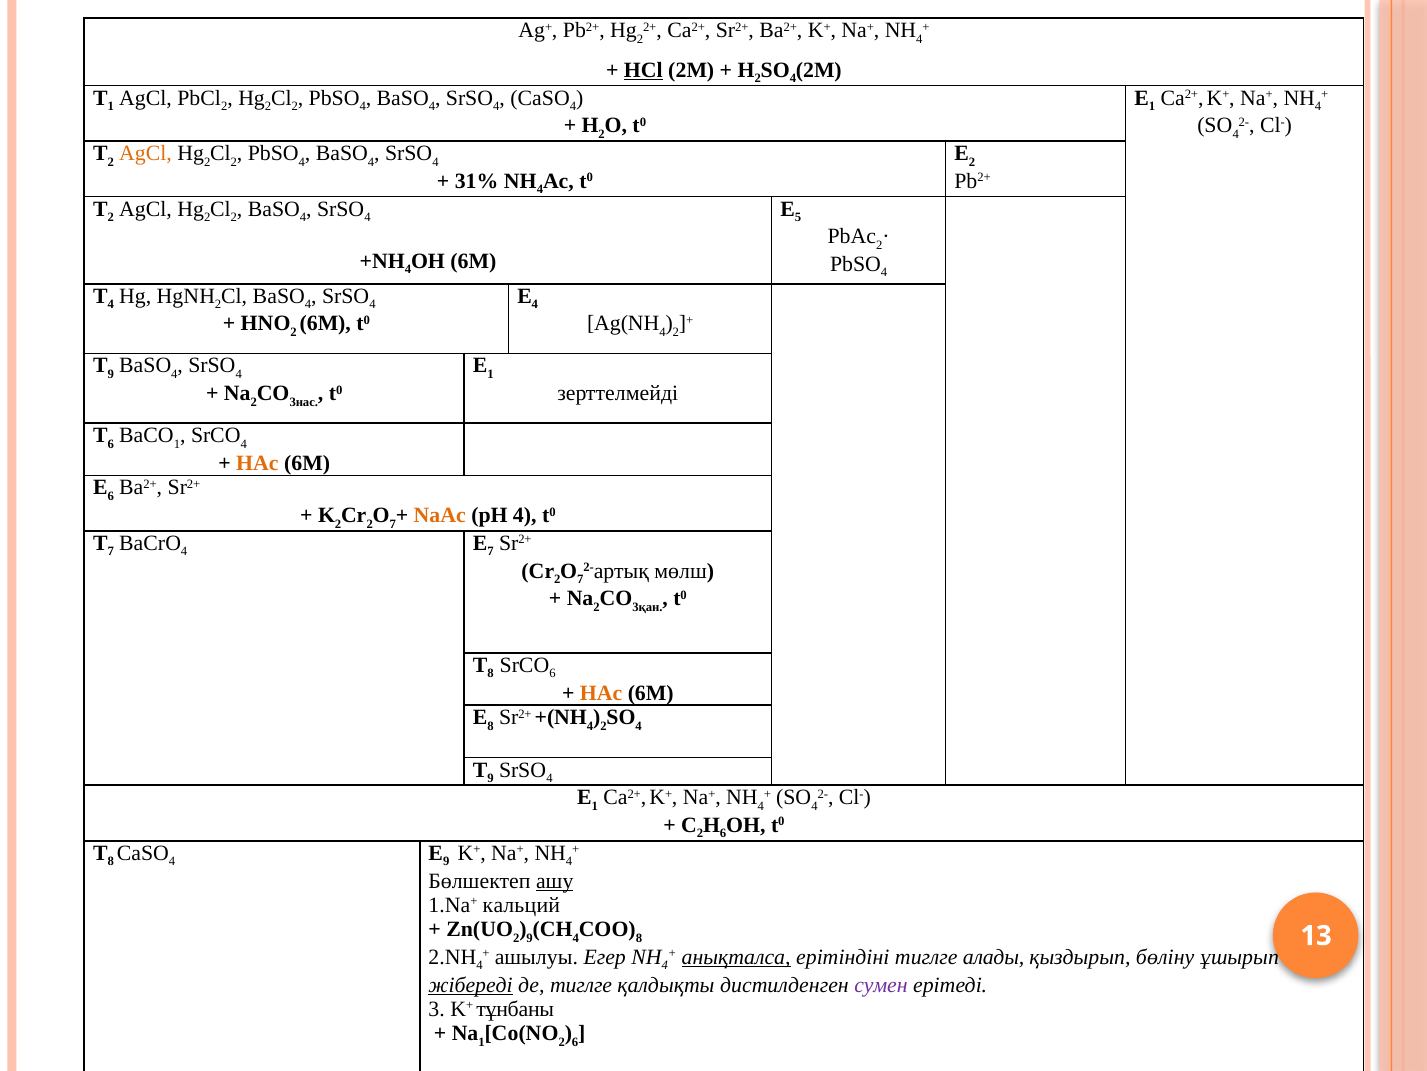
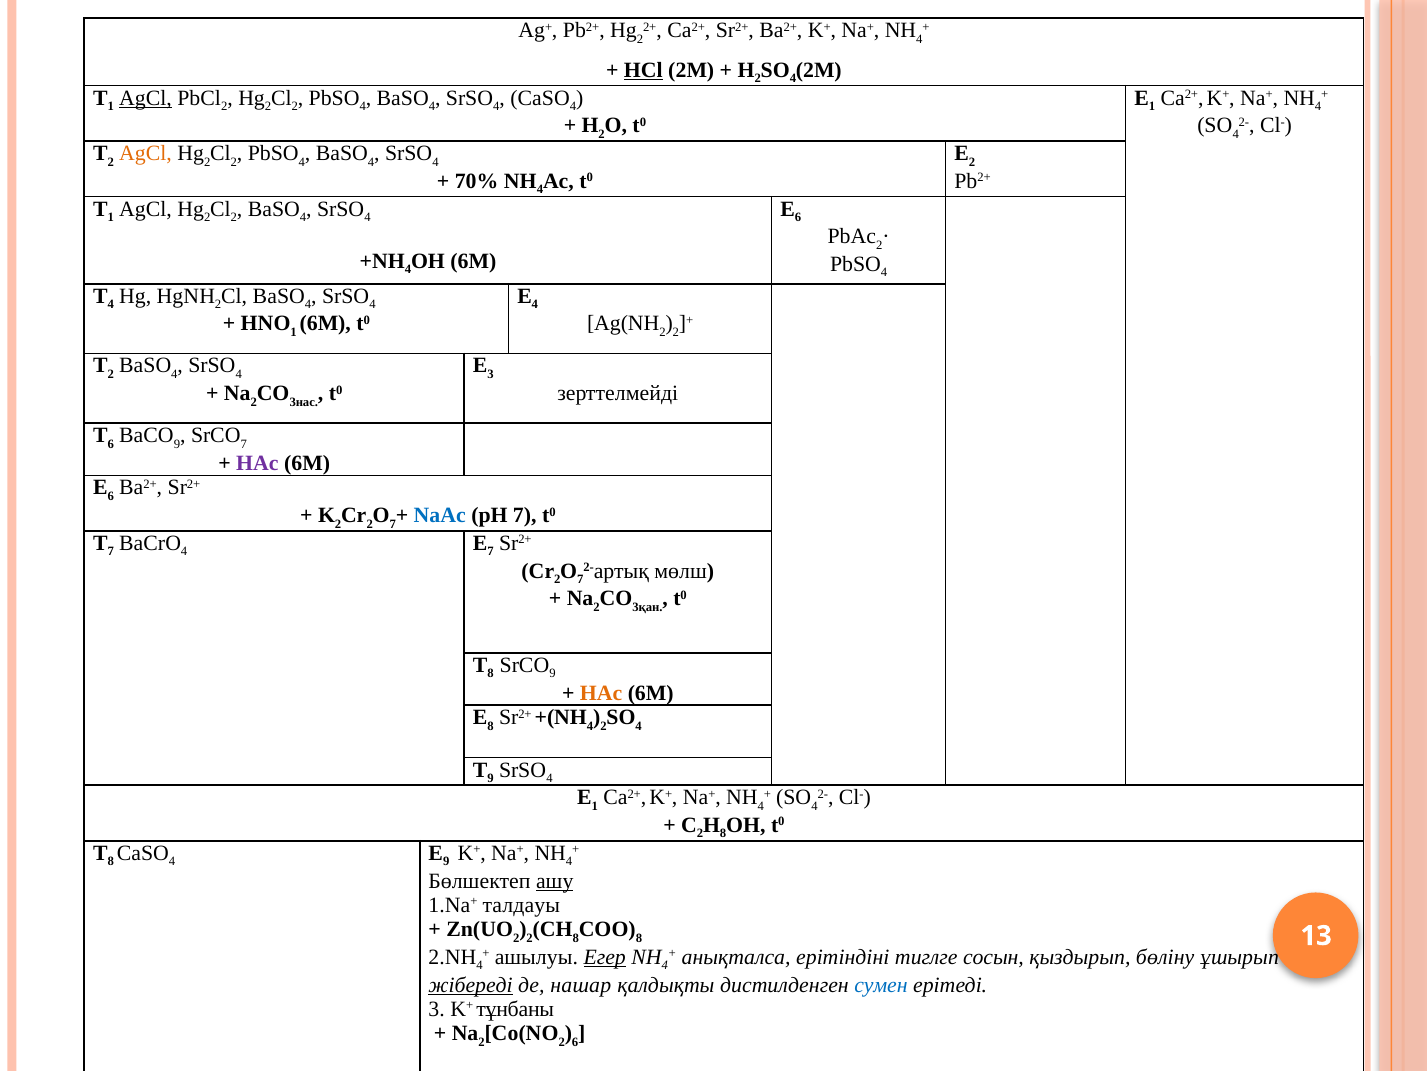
AgCl underline: none -> present (146, 98)
31%: 31% -> 70% (477, 181)
2: 2 -> 1 (111, 217)
5: 5 -> 6 (798, 217)
2: 2 -> 1 (294, 332)
4: 4 -> 2 (663, 332)
9: 9 -> 2 (111, 374)
1: 1 -> 3 (491, 374)
1: 1 -> 9 (177, 444)
4: 4 -> 7 (244, 444)
HAc colour: orange -> purple (257, 463)
NaAc colour: orange -> blue (440, 515)
рН 4: 4 -> 7 (525, 515)
6: 6 -> 9 (553, 673)
6: 6 -> 8 (723, 833)
кальций: кальций -> талдауы (521, 904)
9: 9 -> 2 (530, 937)
4: 4 -> 8 (576, 937)
Егер underline: none -> present (605, 956)
анықталса underline: present -> none (736, 956)
алады: алады -> сосын (993, 956)
де тиглге: тиглге -> нашар (581, 984)
сумен colour: purple -> blue (881, 984)
1: 1 -> 2 (482, 1041)
